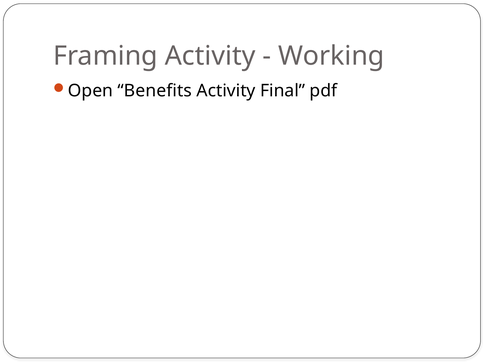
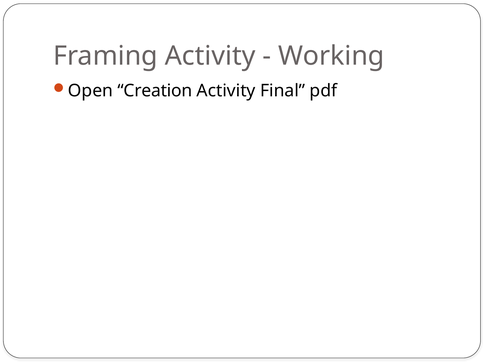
Benefits: Benefits -> Creation (155, 91)
